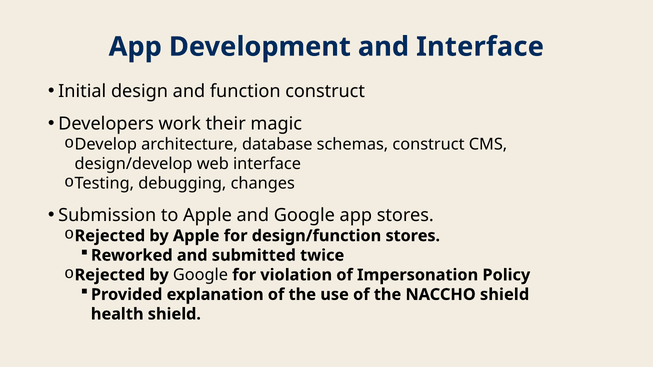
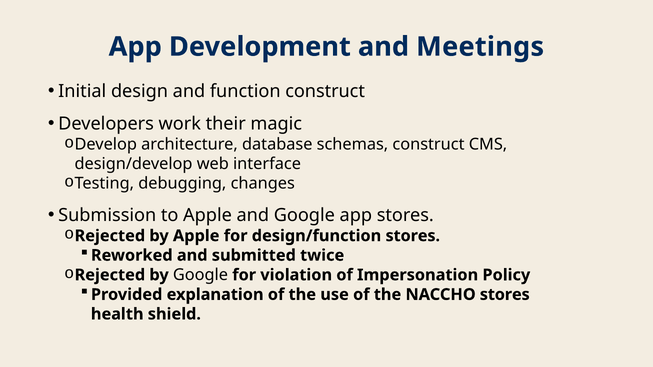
and Interface: Interface -> Meetings (480, 47)
NACCHO shield: shield -> stores (505, 295)
